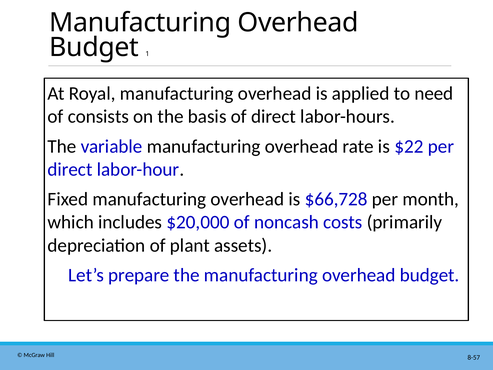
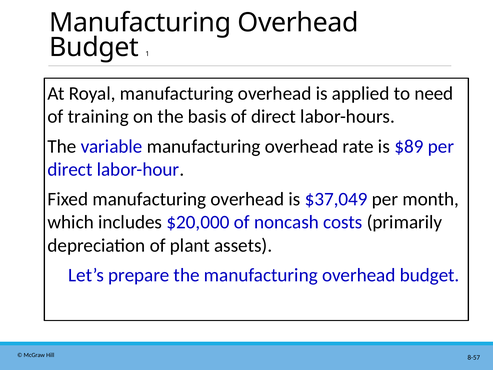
consists: consists -> training (98, 116)
$22: $22 -> $89 (409, 146)
$66,728: $66,728 -> $37,049 (336, 199)
